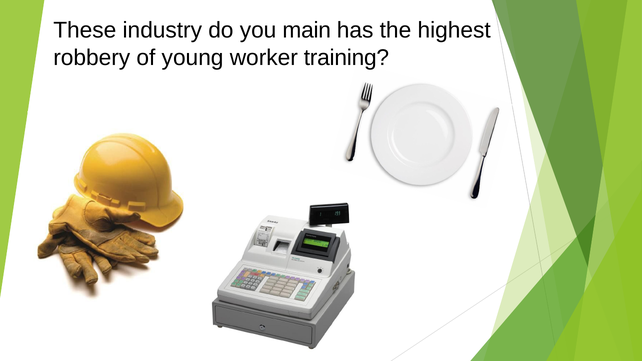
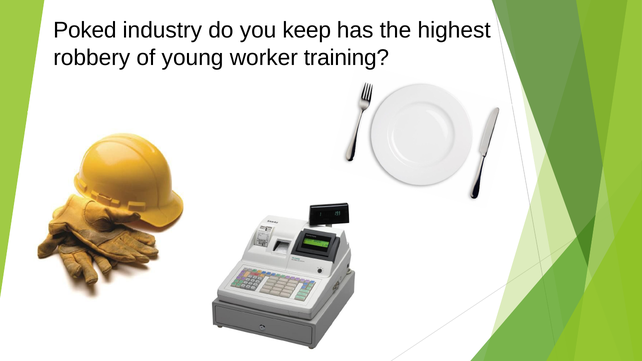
These: These -> Poked (85, 30)
main: main -> keep (307, 30)
